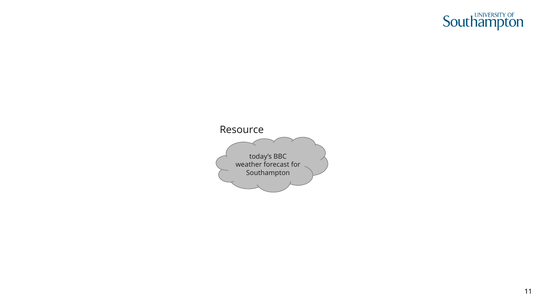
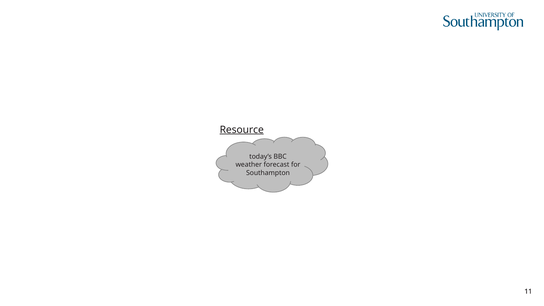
Resource underline: none -> present (242, 130)
